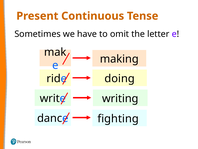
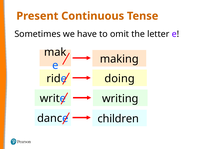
fighting: fighting -> children (118, 118)
